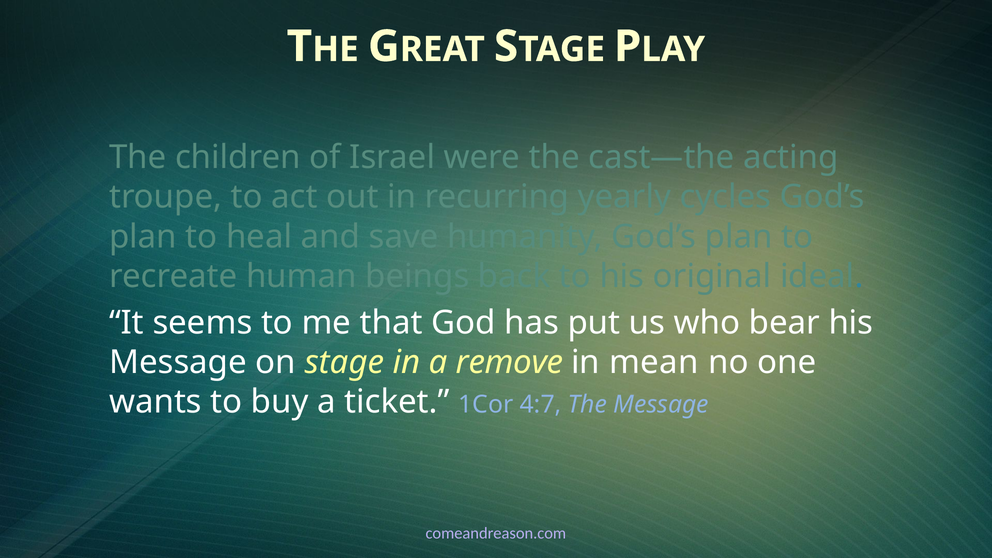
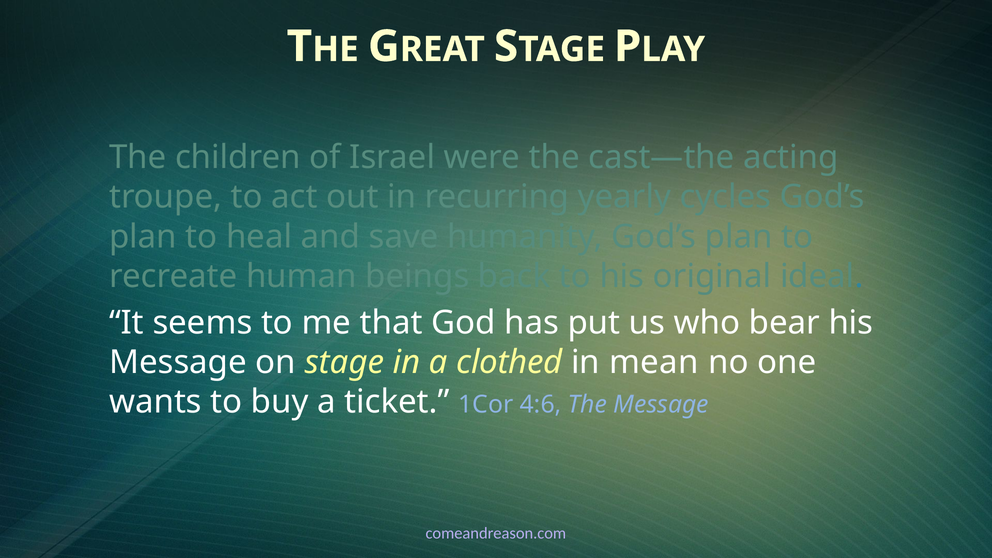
remove: remove -> clothed (509, 362)
4:7: 4:7 -> 4:6 (541, 405)
